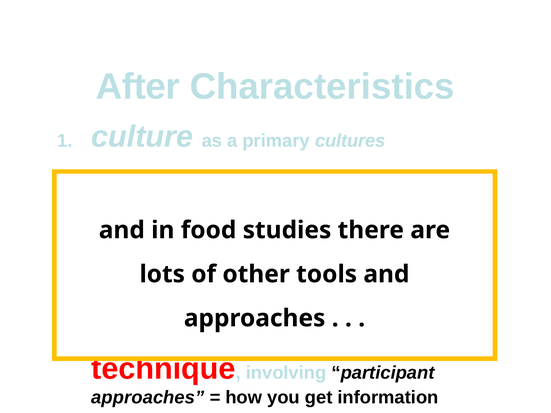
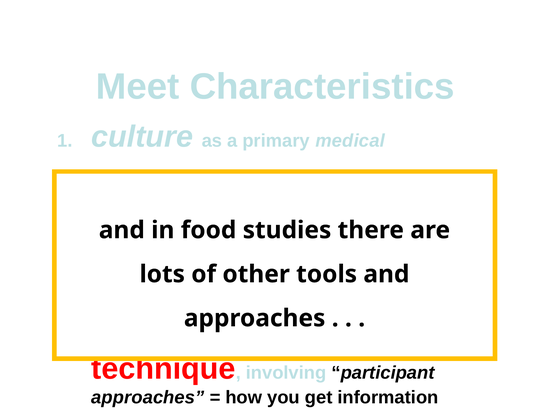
After: After -> Meet (138, 87)
cultures: cultures -> medical (350, 141)
